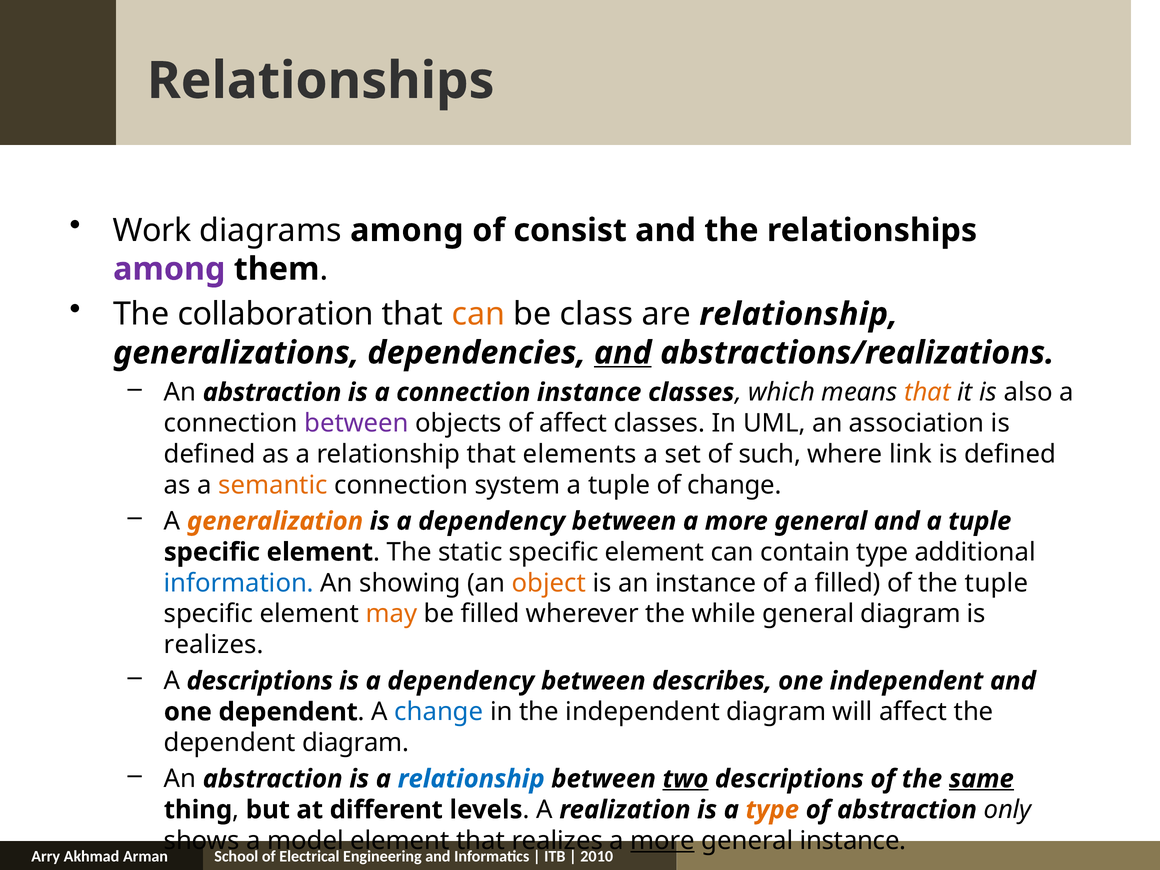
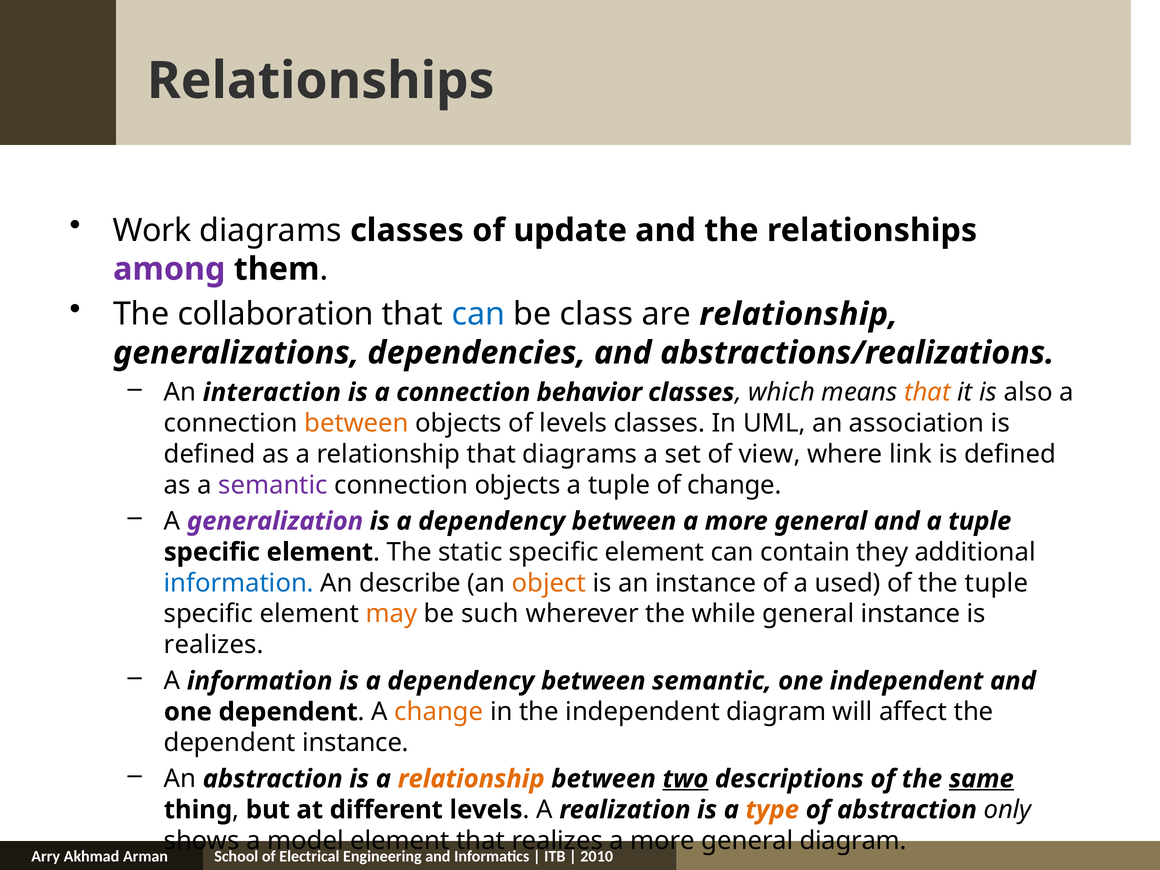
diagrams among: among -> classes (407, 230)
consist: consist -> update (570, 230)
can colour: orange -> blue (478, 314)
and underline: present -> none (623, 353)
abstraction: abstraction -> interaction (272, 392)
connection instance: instance -> behavior (589, 392)
between colour: purple -> orange (357, 423)
of affect: affect -> levels (573, 423)
that elements: elements -> diagrams (580, 454)
such: such -> view (770, 454)
semantic colour: orange -> purple (273, 485)
connection system: system -> objects (517, 485)
generalization colour: orange -> purple (275, 521)
contain type: type -> they (882, 552)
showing: showing -> describe (410, 583)
a filled: filled -> used (848, 583)
be filled: filled -> such (490, 614)
general diagram: diagram -> instance (911, 614)
A descriptions: descriptions -> information (260, 681)
between describes: describes -> semantic (712, 681)
change colour: blue -> orange (439, 712)
dependent diagram: diagram -> instance (356, 743)
relationship colour: blue -> orange (471, 779)
more underline: present -> none (663, 841)
general instance: instance -> diagram (853, 841)
